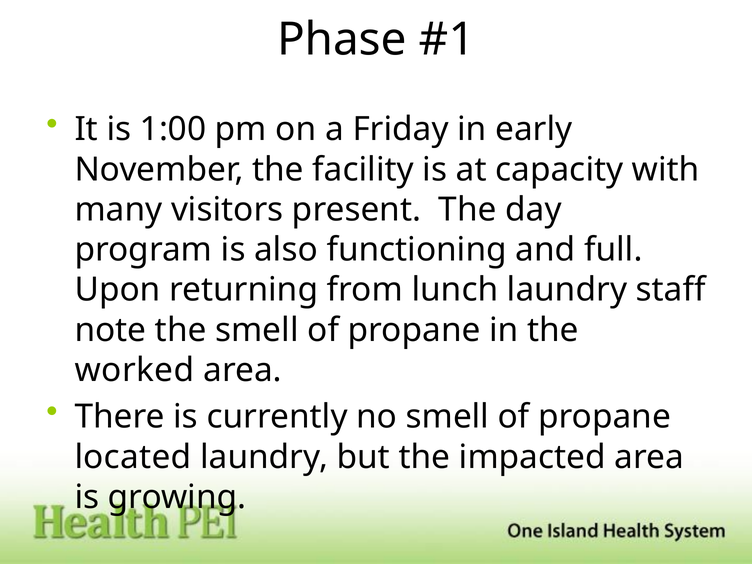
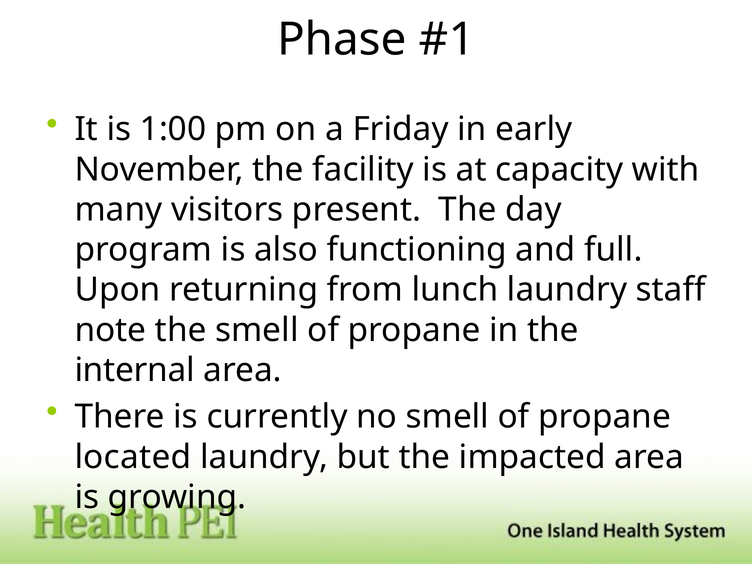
worked: worked -> internal (135, 370)
